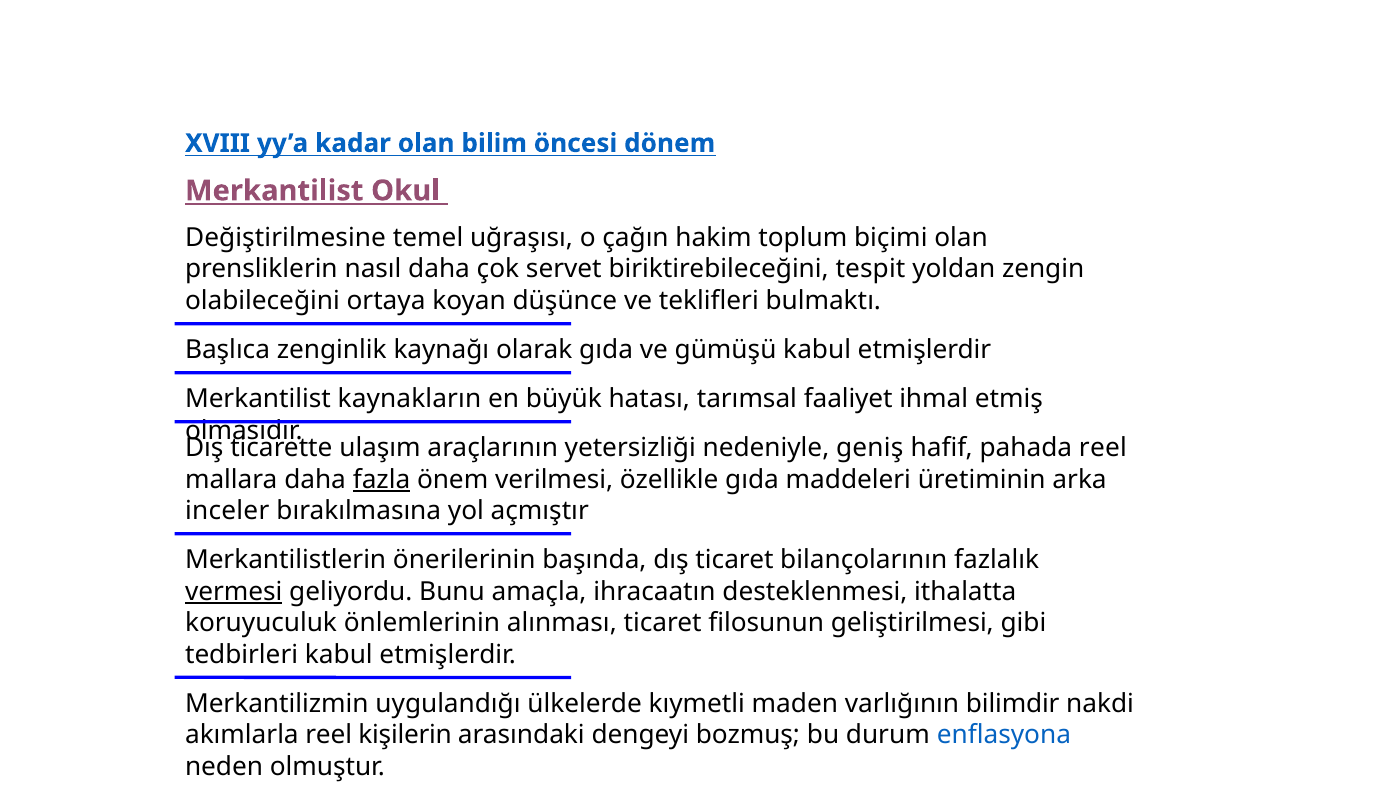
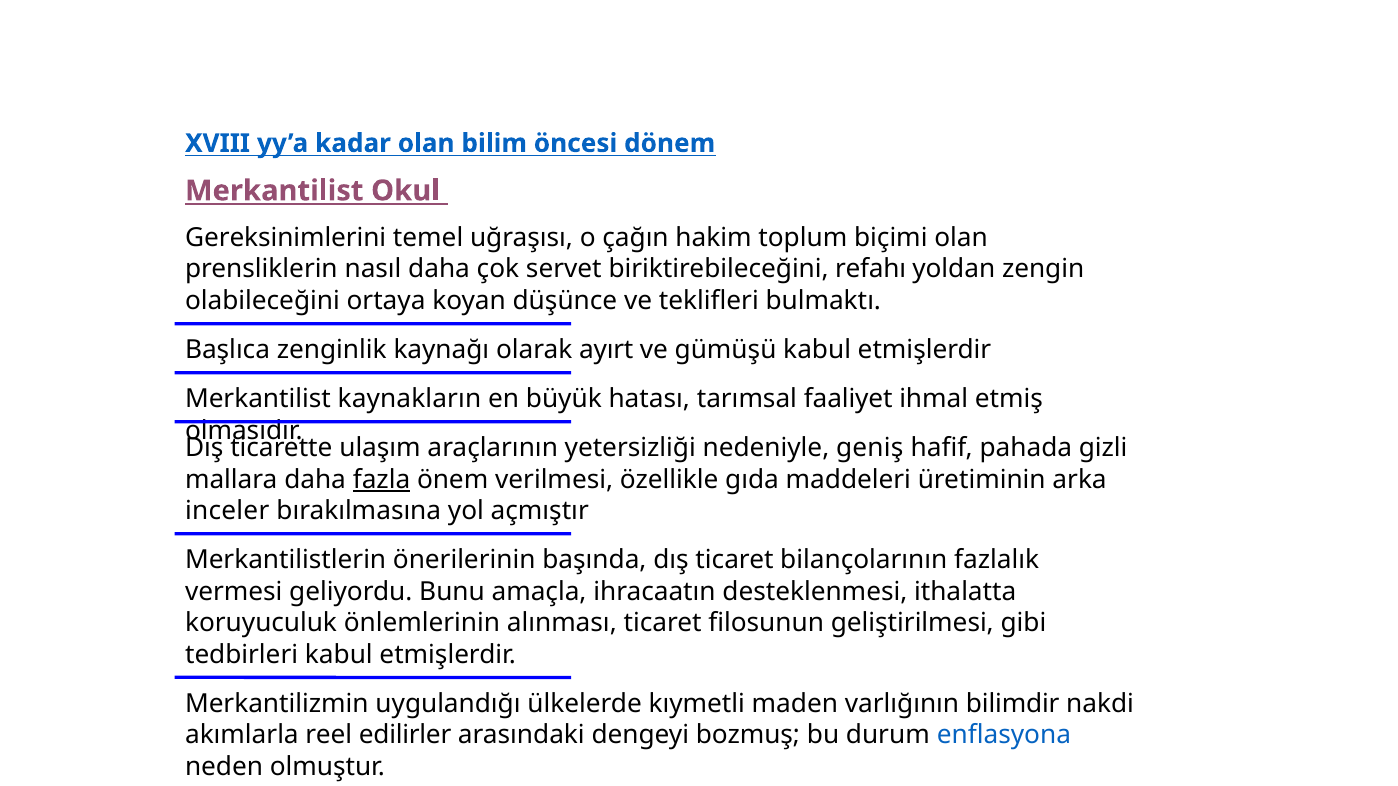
Değiştirilmesine: Değiştirilmesine -> Gereksinimlerini (286, 238)
tespit: tespit -> refahı (871, 269)
olarak gıda: gıda -> ayırt (606, 350)
pahada reel: reel -> gizli (1103, 448)
vermesi underline: present -> none (234, 592)
kişilerin: kişilerin -> edilirler (405, 735)
